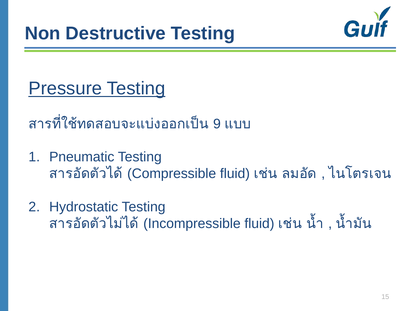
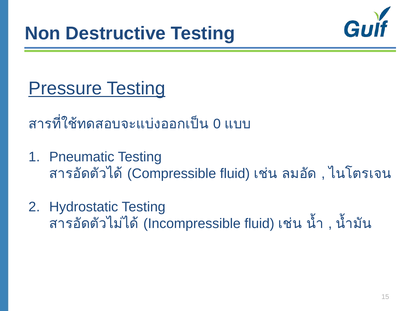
9: 9 -> 0 (217, 124)
